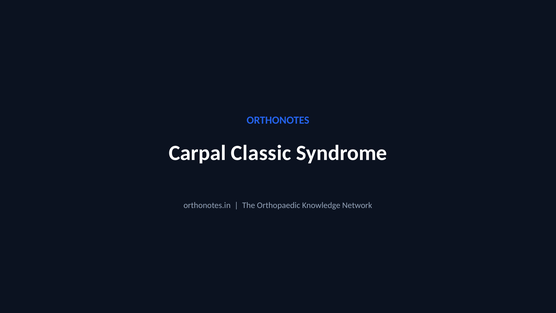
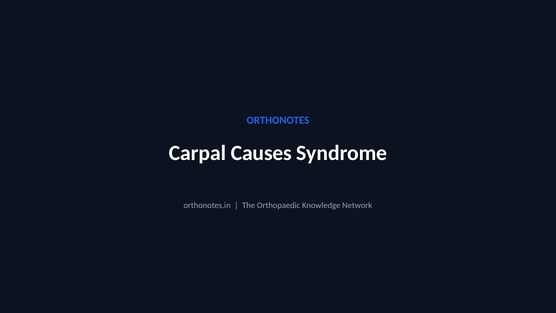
Classic: Classic -> Causes (261, 153)
